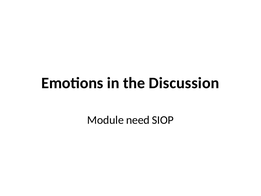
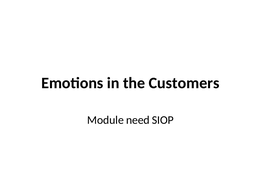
Discussion: Discussion -> Customers (184, 83)
